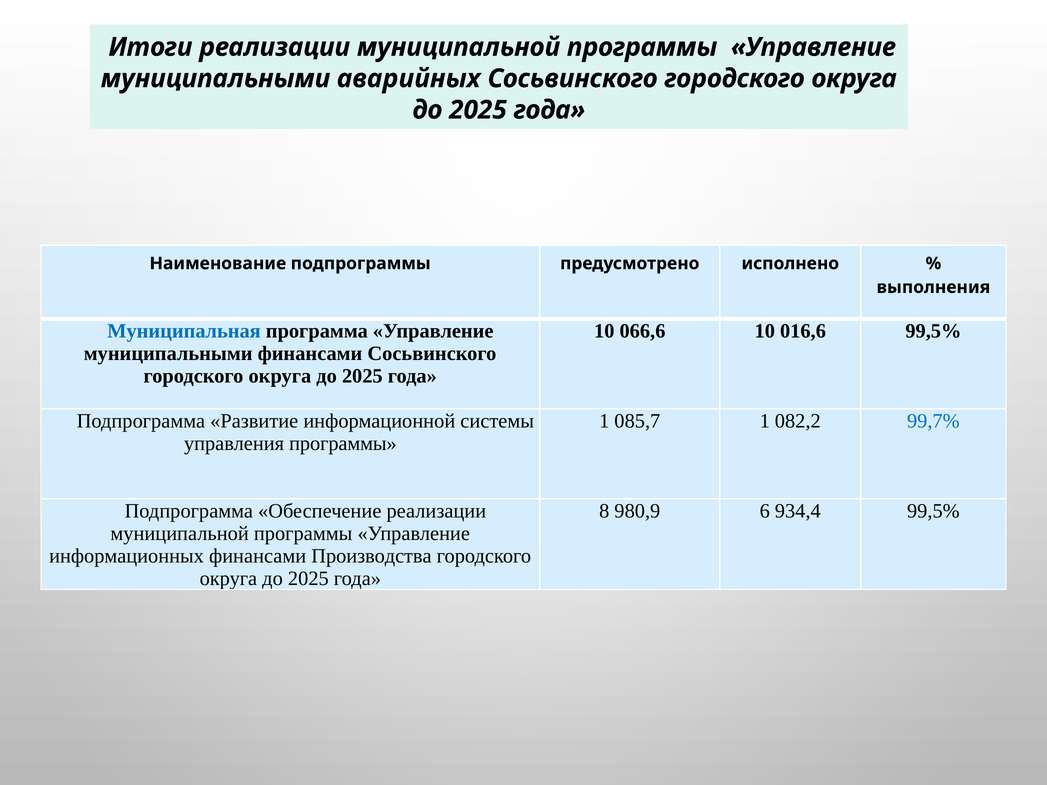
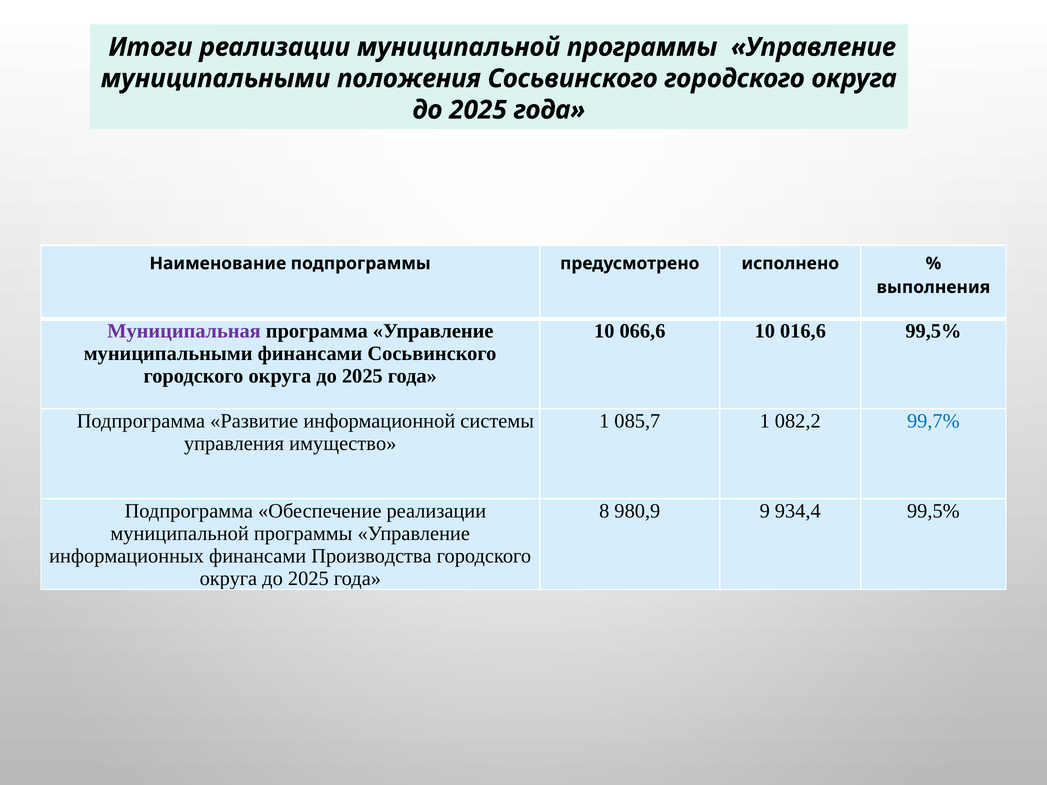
аварийных: аварийных -> положения (409, 79)
Муниципальная colour: blue -> purple (184, 331)
управления программы: программы -> имущество (343, 444)
6: 6 -> 9 (765, 511)
